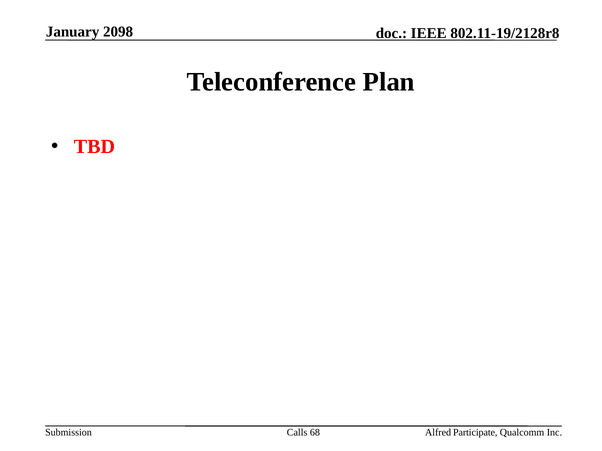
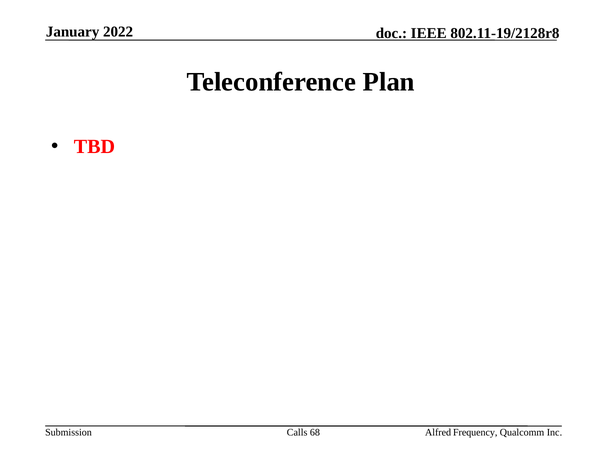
2098: 2098 -> 2022 (118, 32)
Participate: Participate -> Frequency (475, 433)
